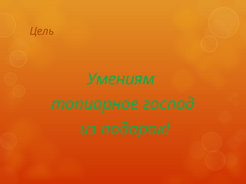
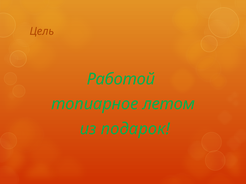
Умениям: Умениям -> Работой (121, 79)
господ: господ -> летом (169, 104)
